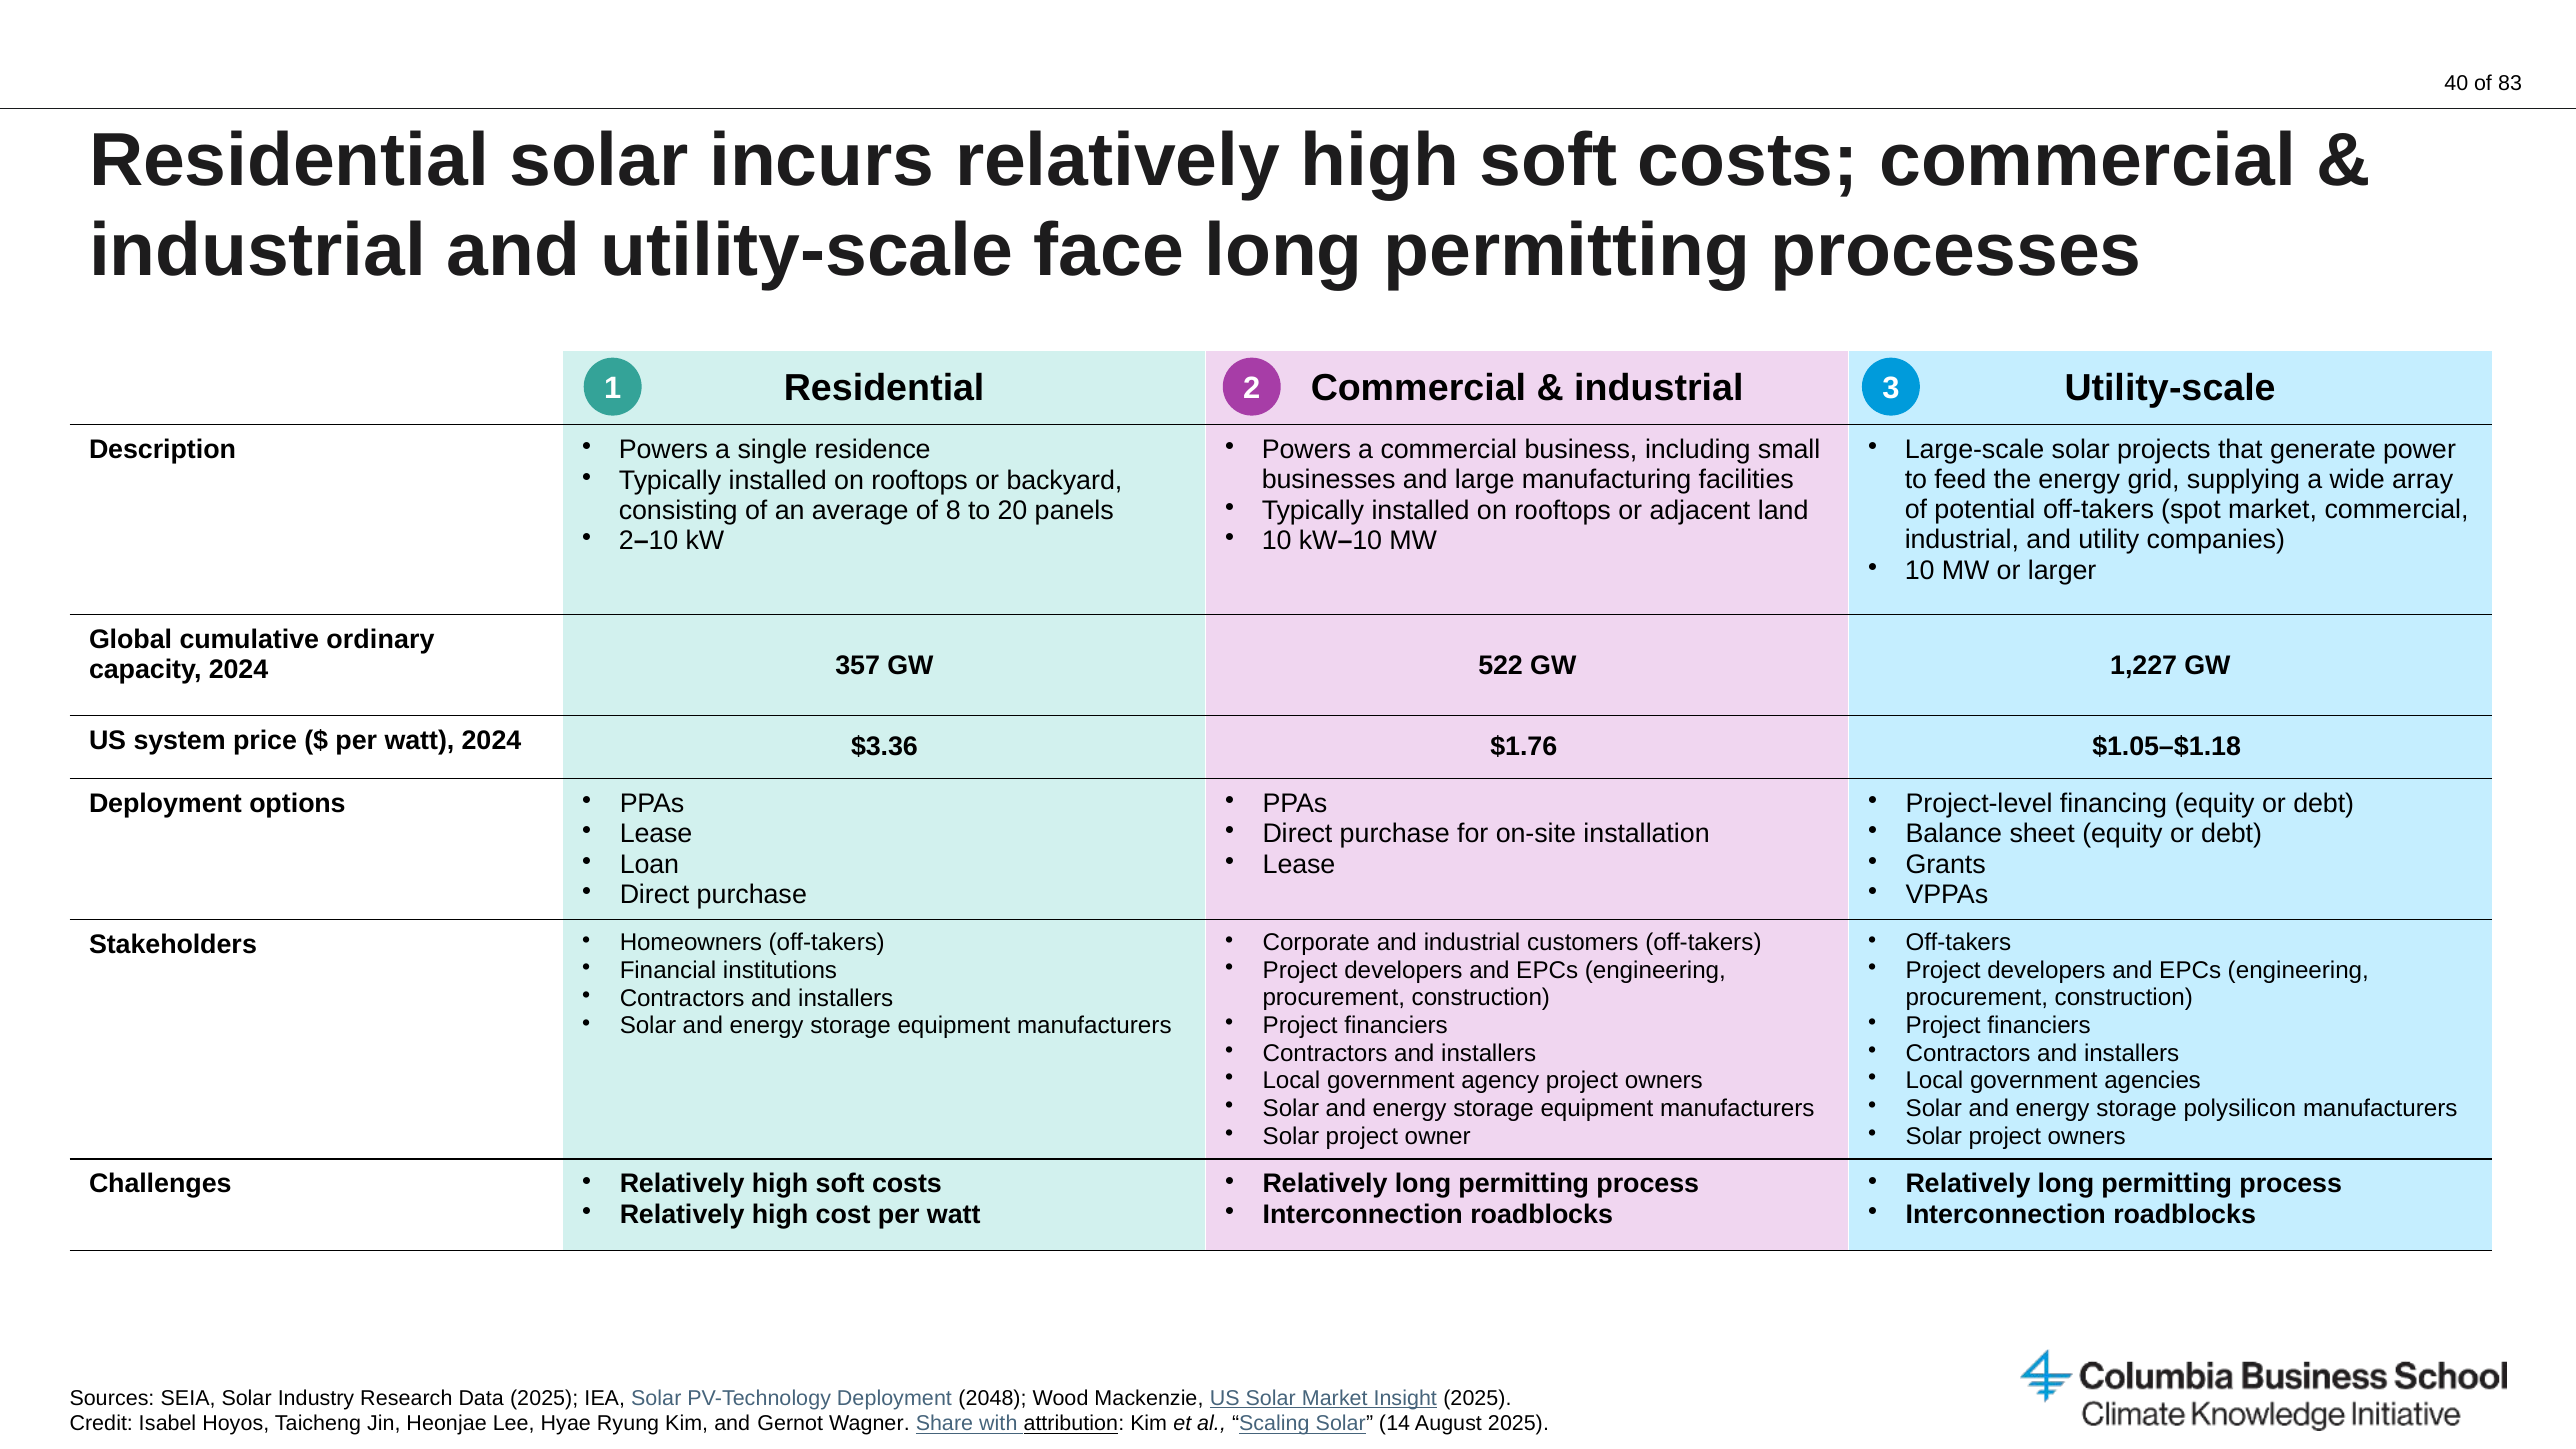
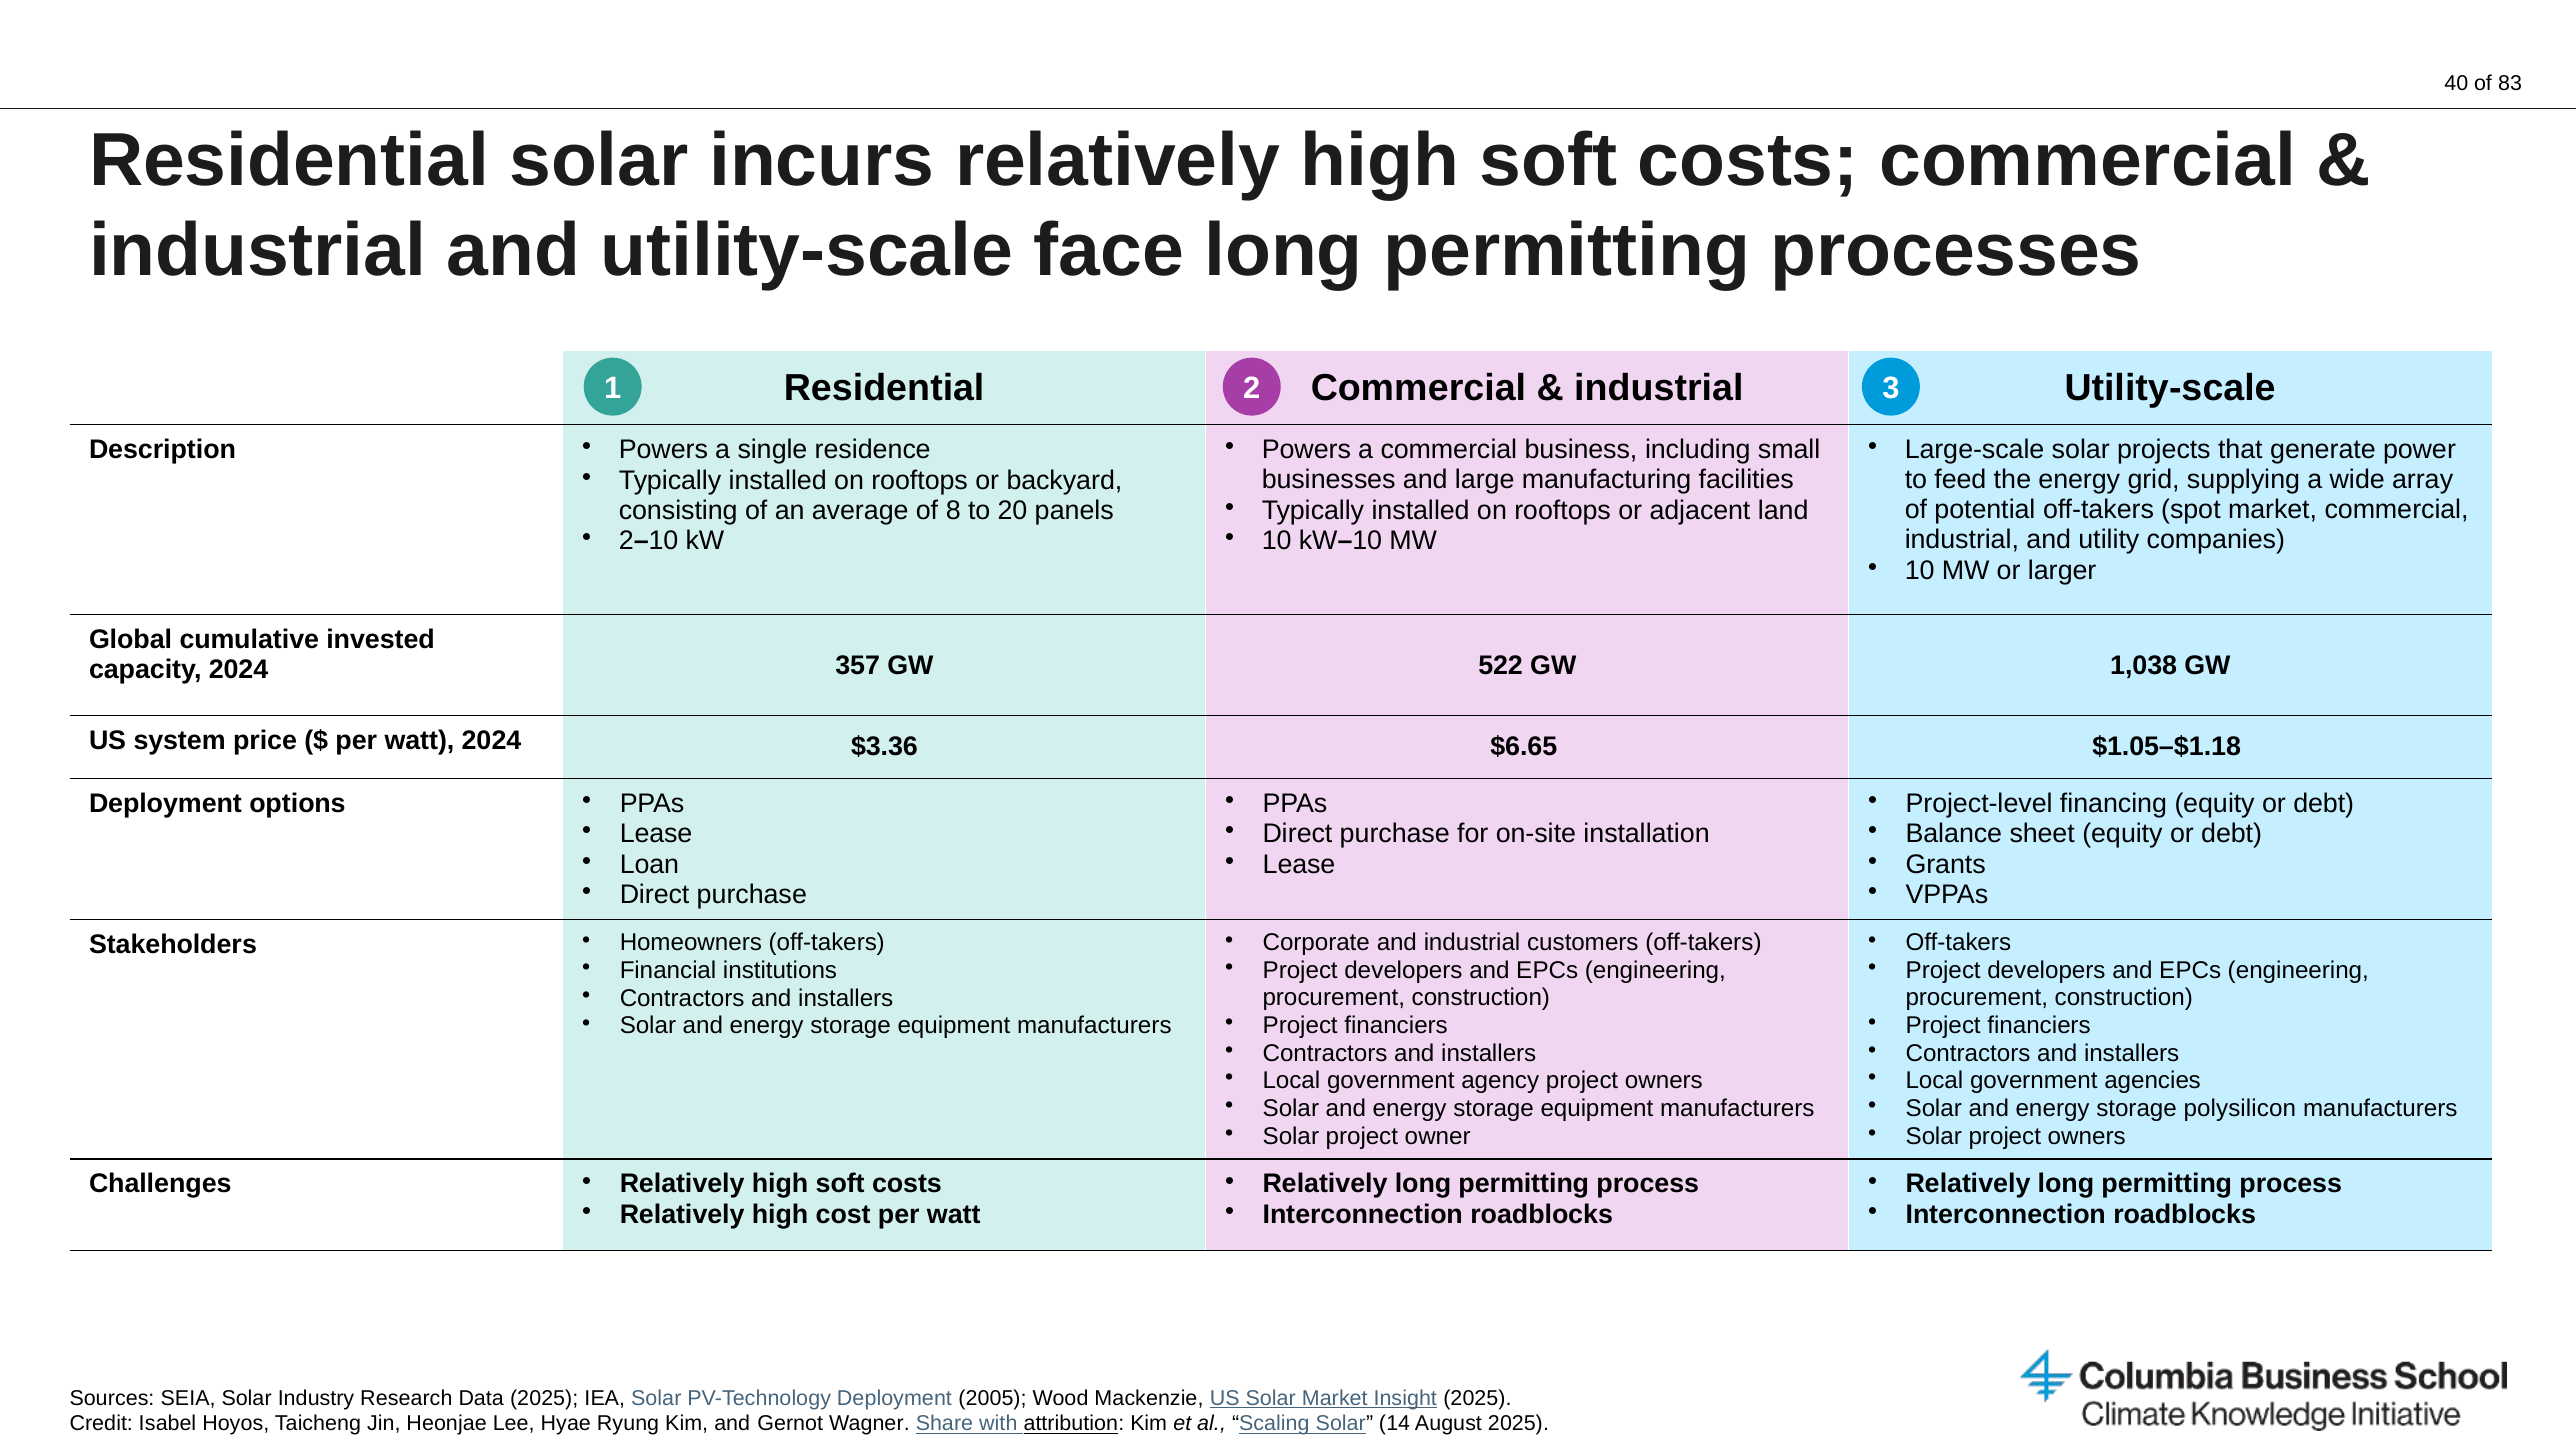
ordinary: ordinary -> invested (381, 640)
1,227: 1,227 -> 1,038 (2144, 665)
$1.76: $1.76 -> $6.65 (1524, 747)
2048: 2048 -> 2005 (992, 1398)
